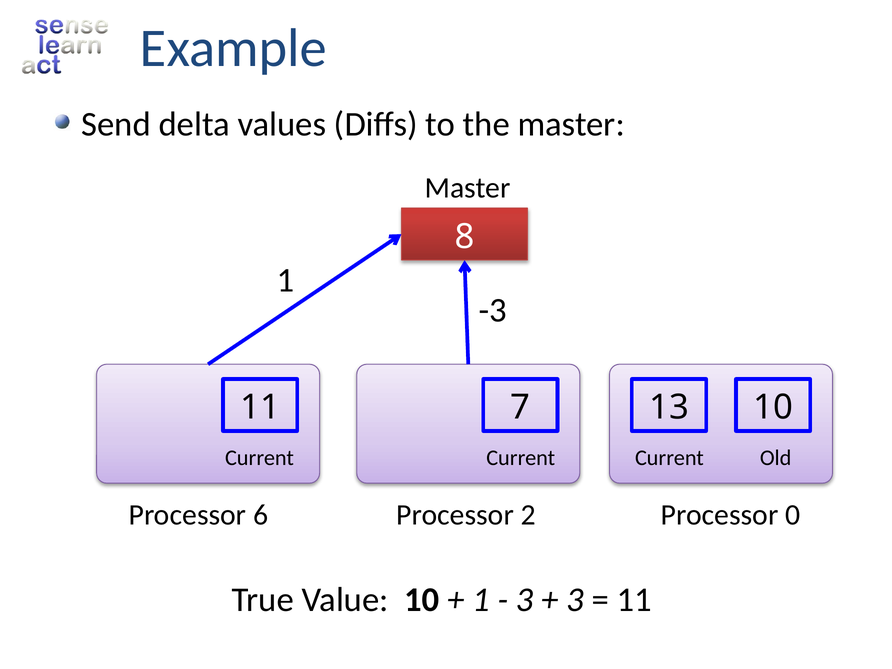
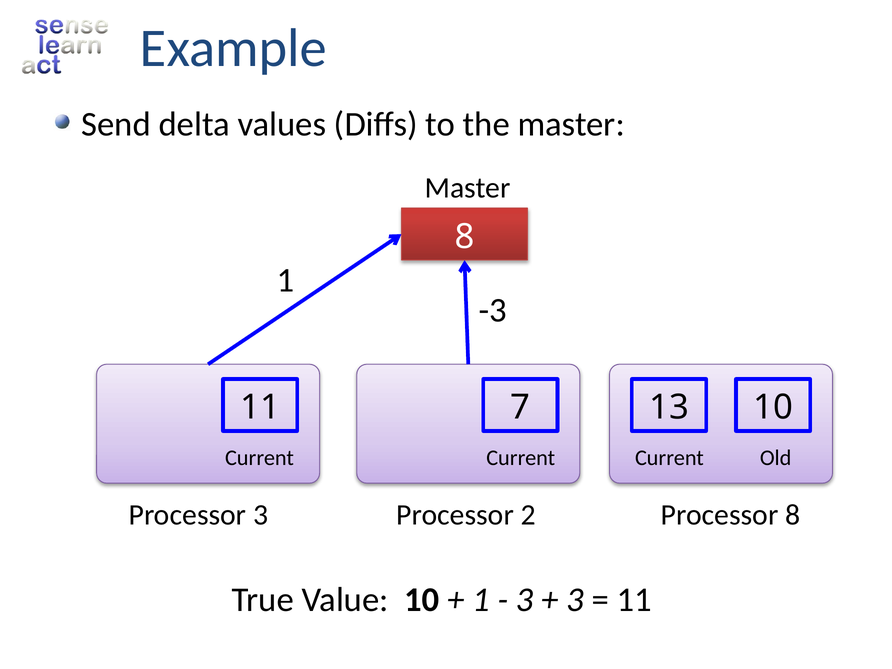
Processor 6: 6 -> 3 (261, 515)
Processor 0: 0 -> 8 (793, 515)
